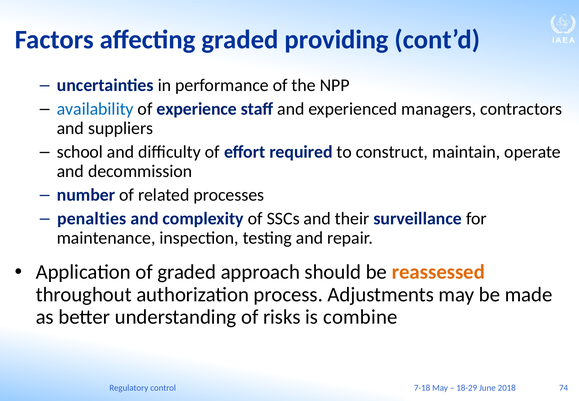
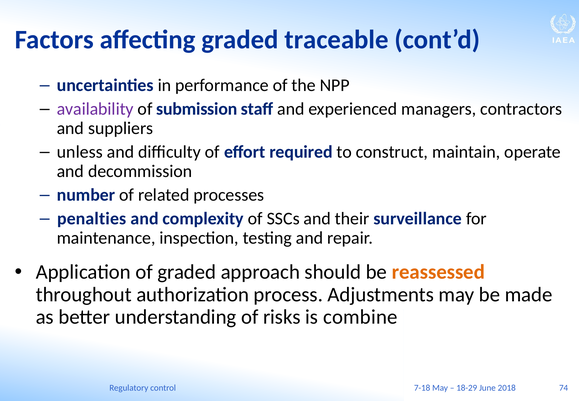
providing: providing -> traceable (337, 40)
availability colour: blue -> purple (95, 109)
experience: experience -> submission (197, 109)
school: school -> unless (80, 152)
